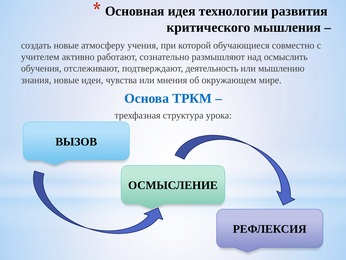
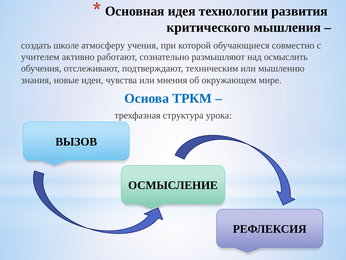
создать новые: новые -> школе (66, 45)
деятельность: деятельность -> техническим (212, 68)
